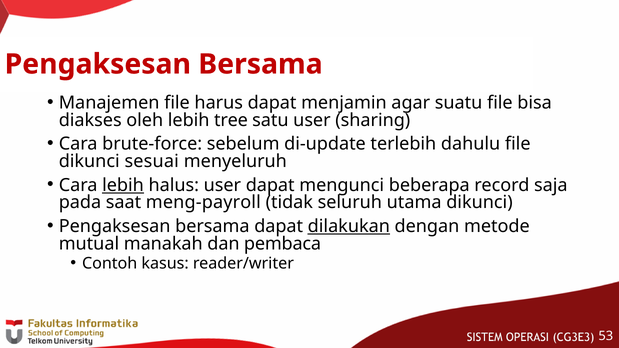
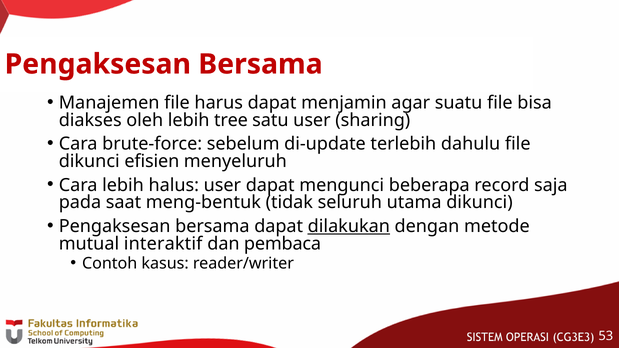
sesuai: sesuai -> efisien (152, 161)
lebih underline: present -> none (123, 185)
meng-payroll: meng-payroll -> meng-bentuk (203, 203)
manakah: manakah -> interaktif (163, 244)
